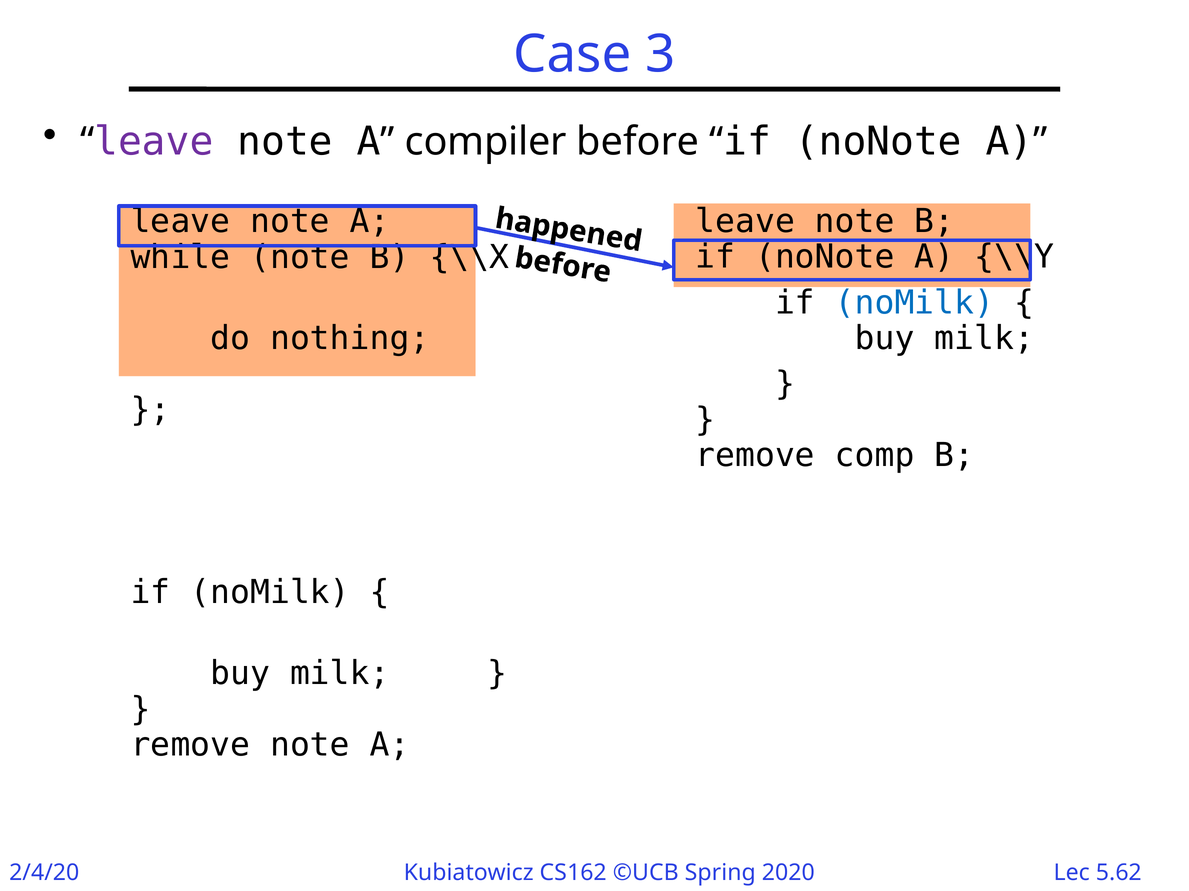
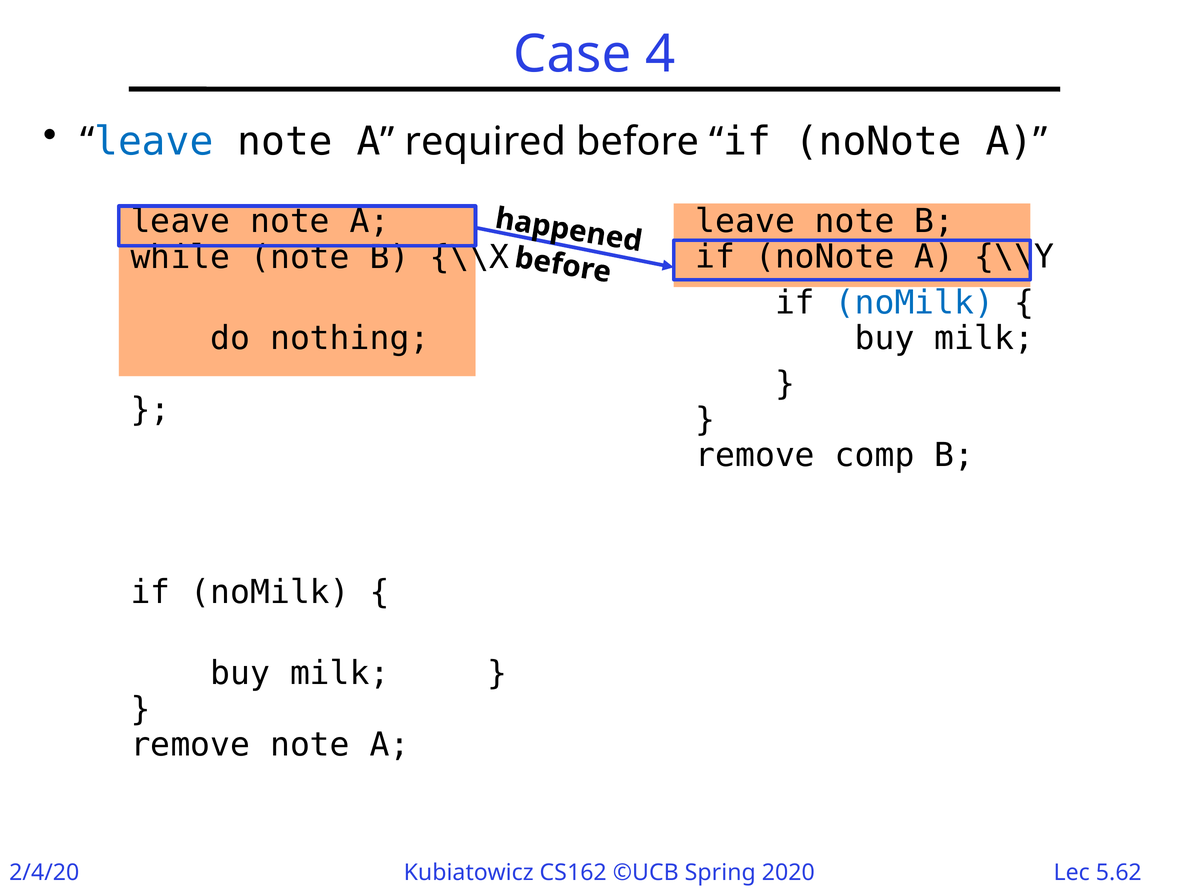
3: 3 -> 4 (660, 54)
leave colour: purple -> blue (154, 142)
compiler: compiler -> required (486, 142)
